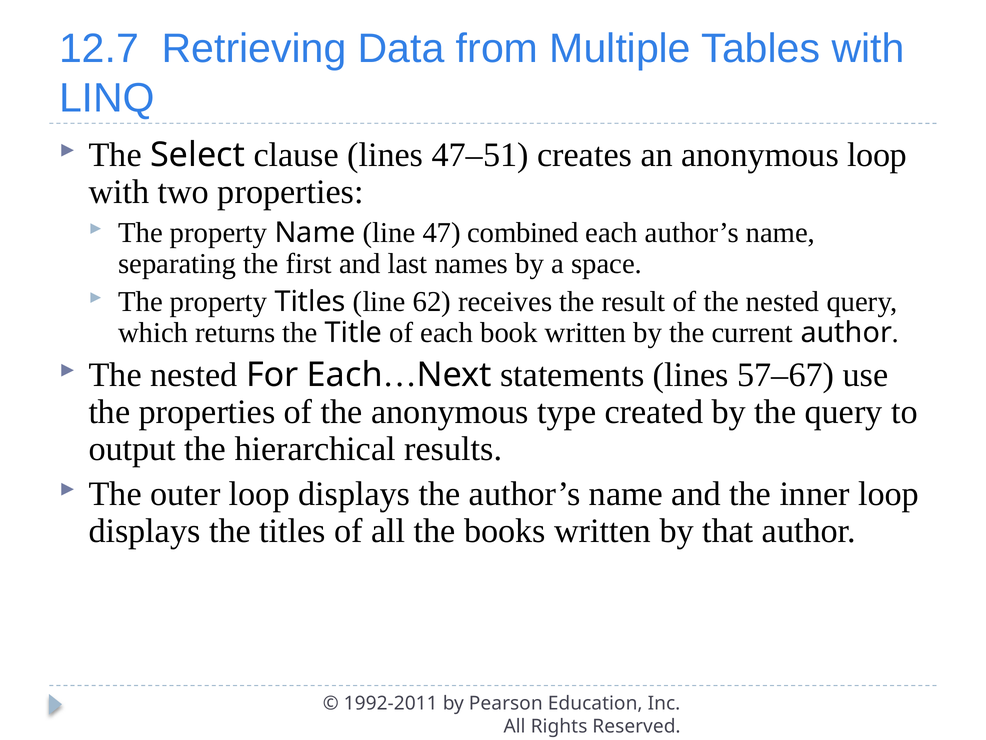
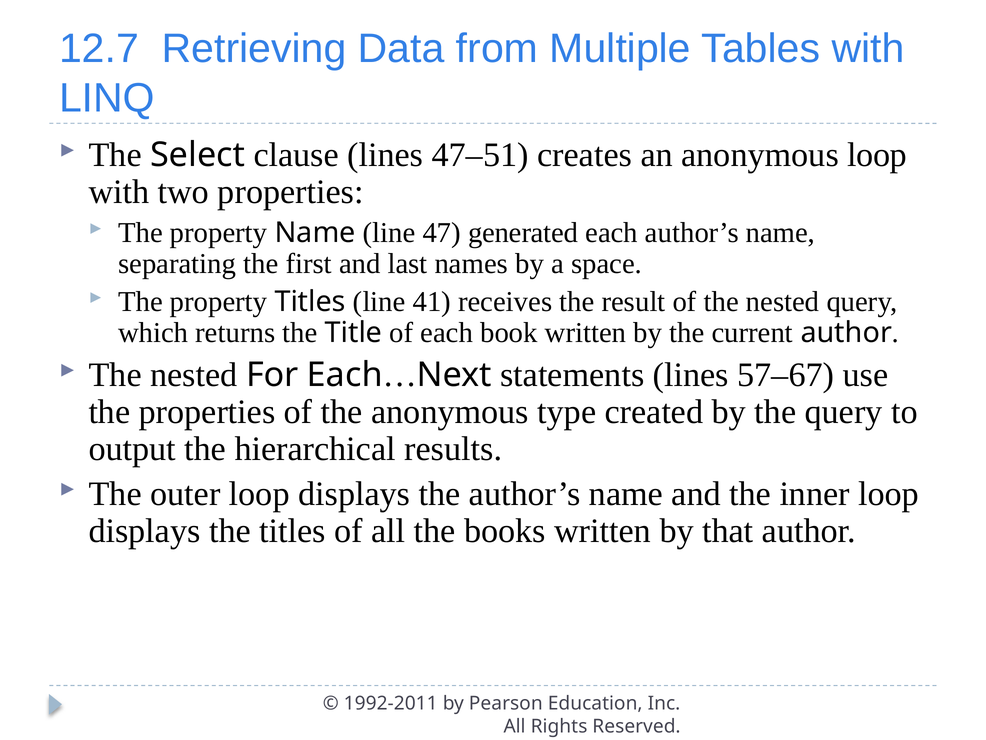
combined: combined -> generated (523, 232)
62: 62 -> 41 (432, 301)
